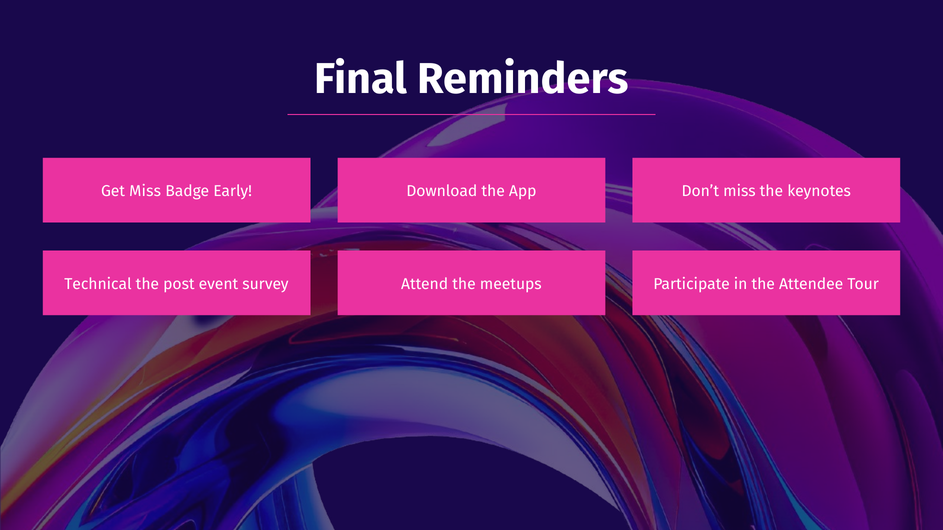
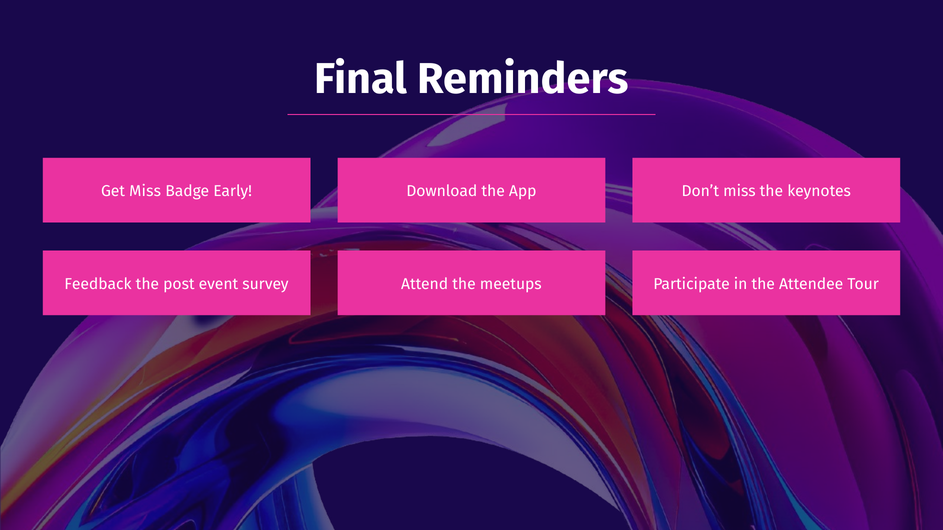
Technical: Technical -> Feedback (98, 284)
